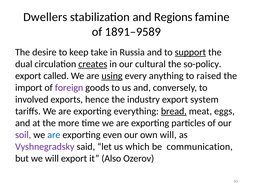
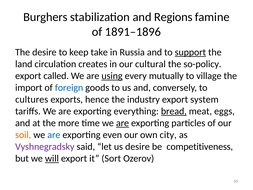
Dwellers: Dwellers -> Burghers (45, 17)
1891–9589: 1891–9589 -> 1891–1896 (133, 32)
dual: dual -> land (24, 64)
creates underline: present -> none (93, 64)
anything: anything -> mutually (166, 76)
raised: raised -> village (209, 76)
foreign colour: purple -> blue (69, 87)
involved: involved -> cultures (32, 99)
are underline: none -> present (123, 123)
soil colour: purple -> orange (23, 135)
own will: will -> city (168, 135)
us which: which -> desire (137, 146)
communication: communication -> competitiveness (200, 146)
will underline: none -> present (52, 158)
Also: Also -> Sort (111, 158)
